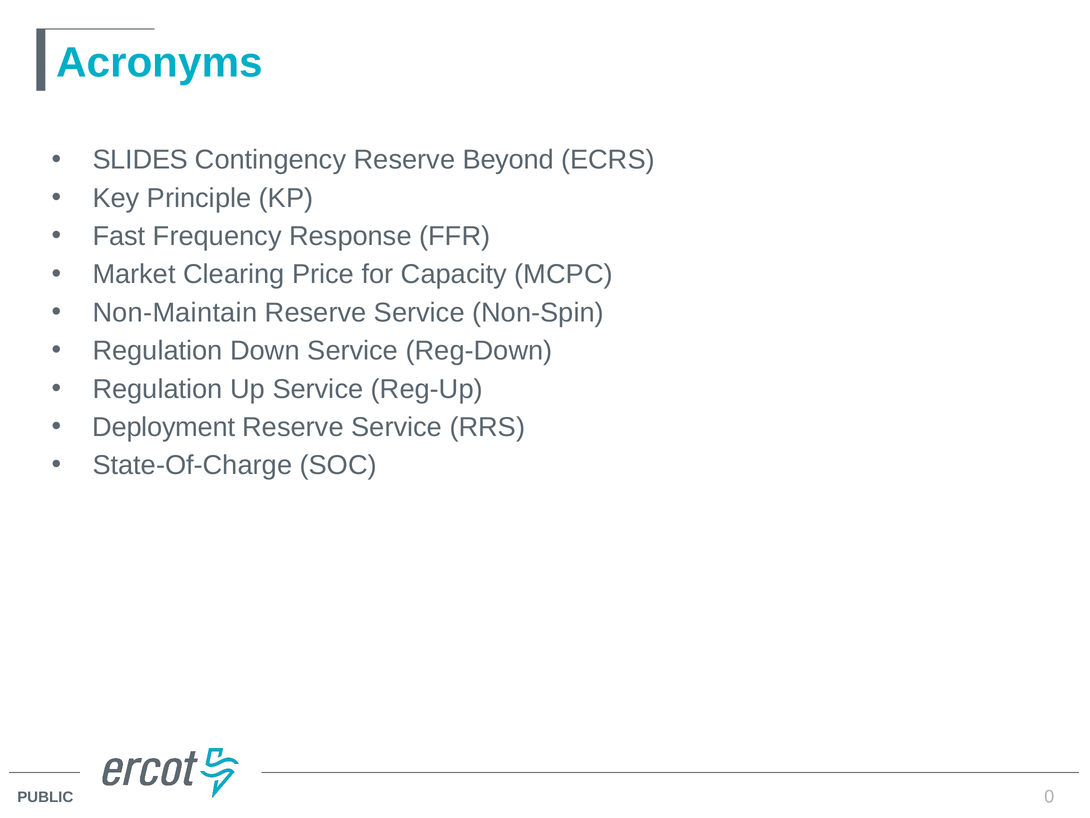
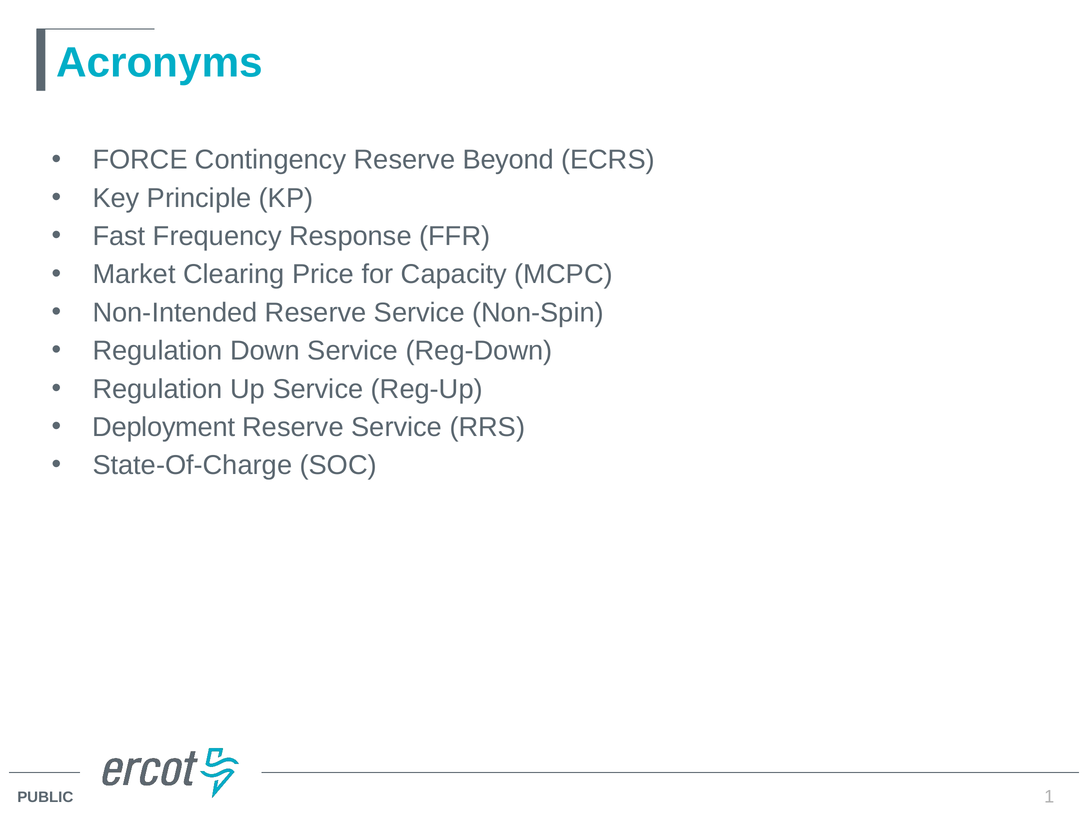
SLIDES: SLIDES -> FORCE (140, 160)
Non-Maintain: Non-Maintain -> Non-Intended (175, 312)
0: 0 -> 1 (1049, 796)
